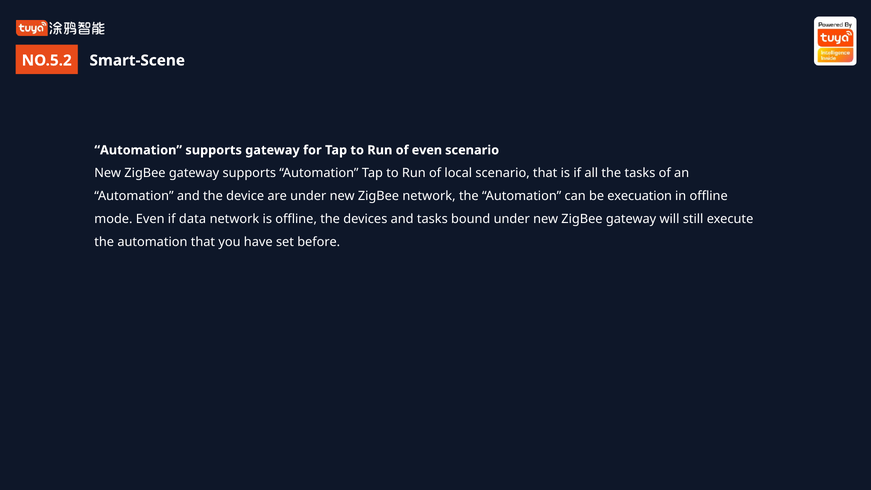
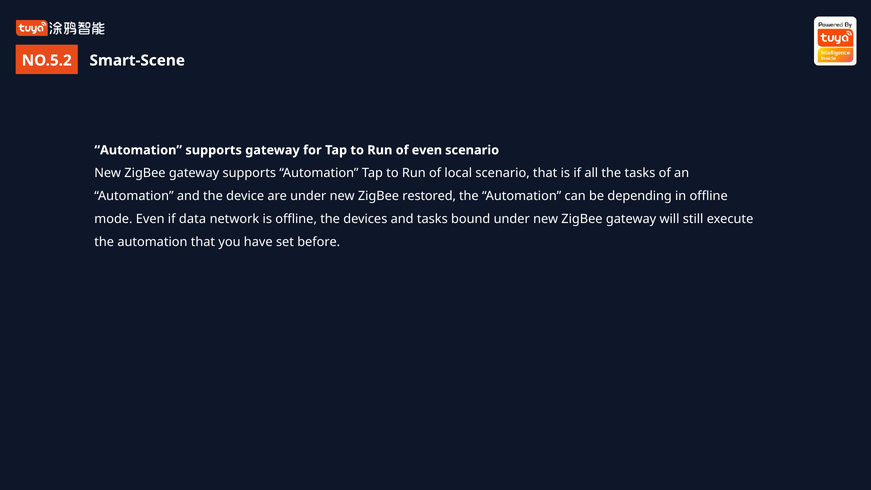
ZigBee network: network -> restored (429, 196)
execuation: execuation -> depending (640, 196)
